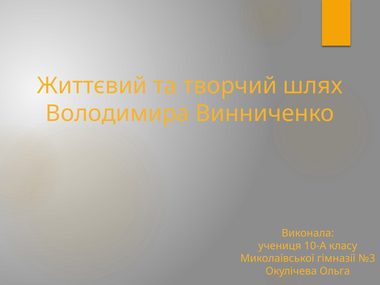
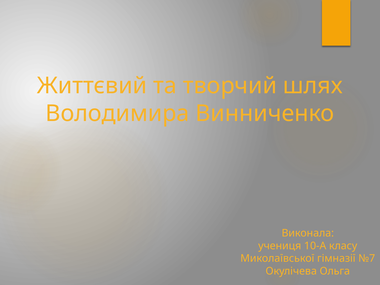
№3: №3 -> №7 (367, 258)
